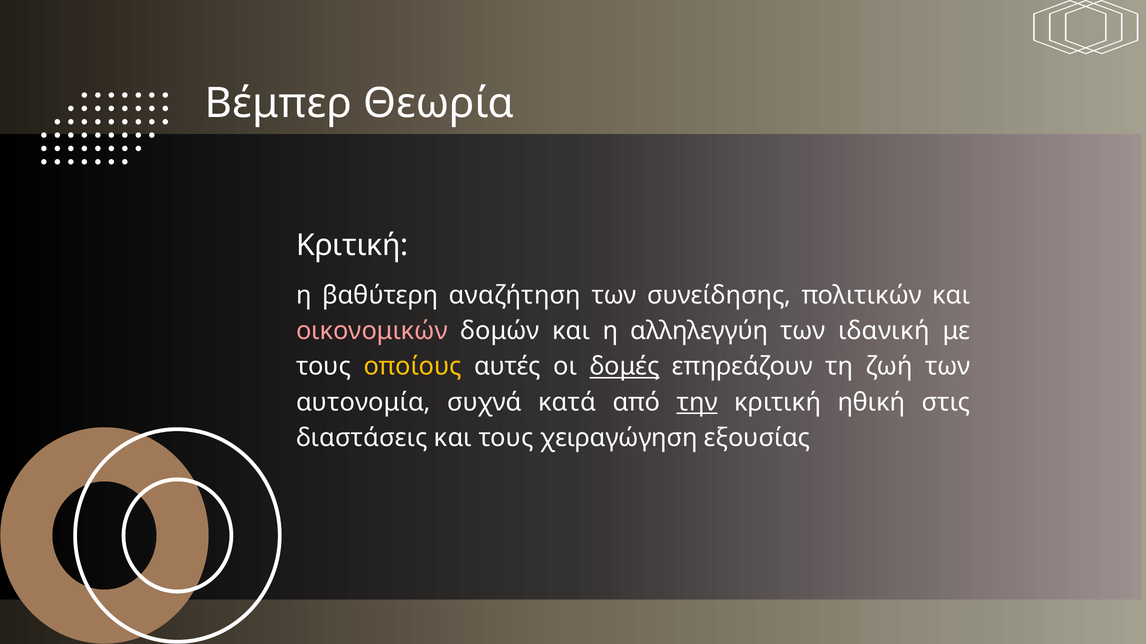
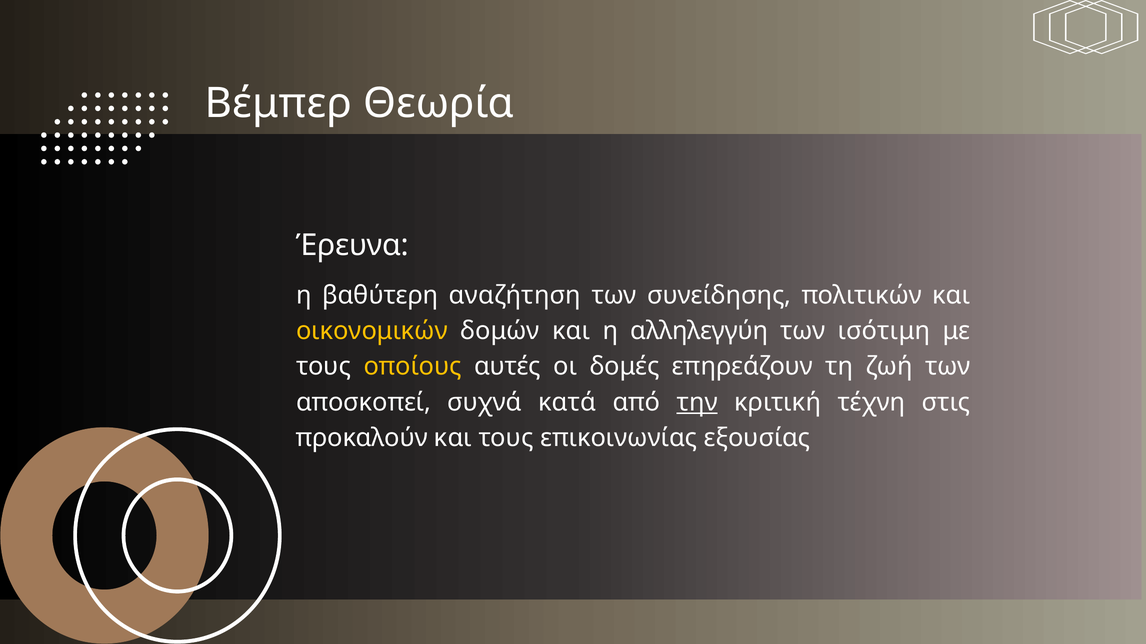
Κριτική: Κριτική -> Έρευνα (352, 245)
οικονομικών colour: pink -> yellow (372, 331)
ιδανική: ιδανική -> ισότιμη (884, 331)
δομές underline: present -> none (625, 367)
αυτονομία: αυτονομία -> αποσκοπεί (363, 403)
ηθική: ηθική -> τέχνη (871, 403)
διαστάσεις: διαστάσεις -> προκαλούν (362, 438)
χειραγώγηση: χειραγώγηση -> επικοινωνίας (619, 438)
